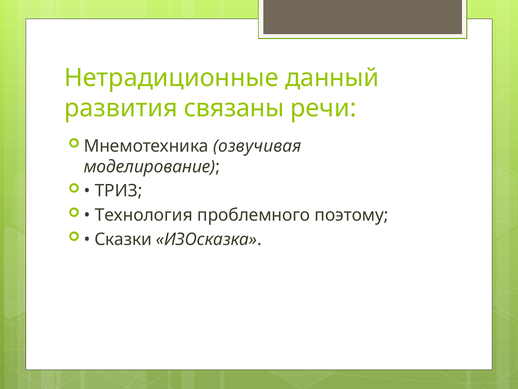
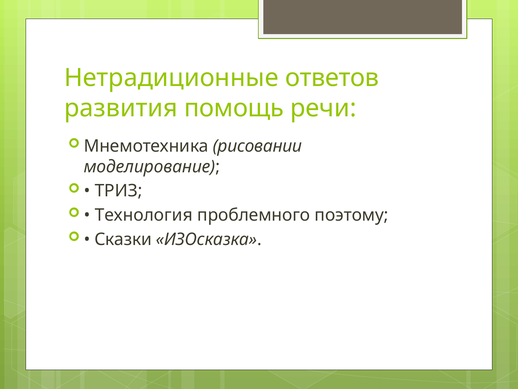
данный: данный -> ответов (332, 78)
связаны: связаны -> помощь (234, 108)
озвучивая: озвучивая -> рисовании (257, 146)
